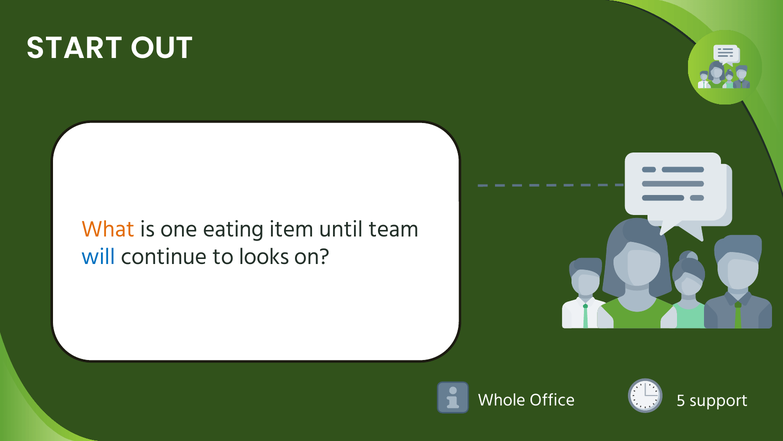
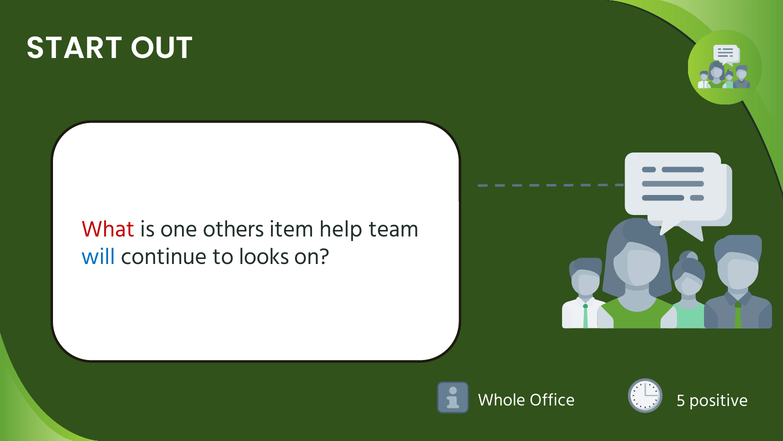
What colour: orange -> red (108, 229)
eating: eating -> others (233, 229)
until: until -> help (341, 229)
support: support -> positive (719, 400)
